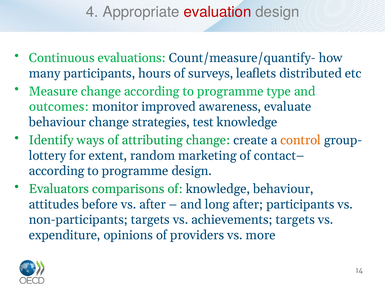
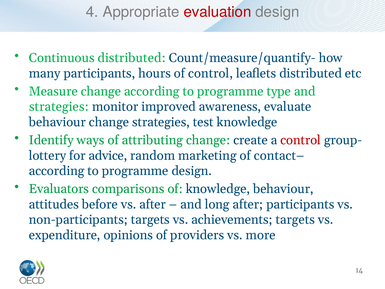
Continuous evaluations: evaluations -> distributed (132, 58)
of surveys: surveys -> control (211, 73)
outcomes: outcomes -> strategies (59, 107)
control colour: orange -> red (301, 140)
extent: extent -> advice (108, 155)
